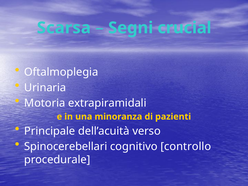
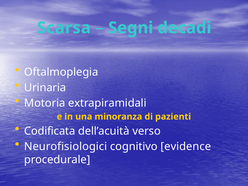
crucial: crucial -> decadi (184, 28)
Principale: Principale -> Codificata (50, 131)
Spinocerebellari: Spinocerebellari -> Neurofisiologici (66, 146)
controllo: controllo -> evidence (186, 146)
